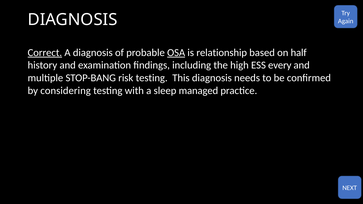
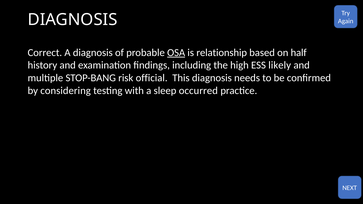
Correct underline: present -> none (45, 53)
every: every -> likely (280, 65)
risk testing: testing -> official (152, 78)
managed: managed -> occurred (198, 91)
